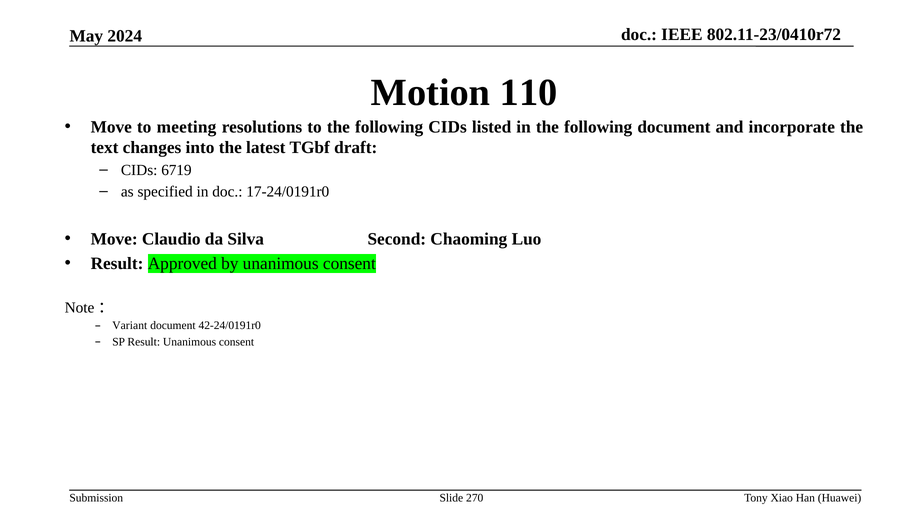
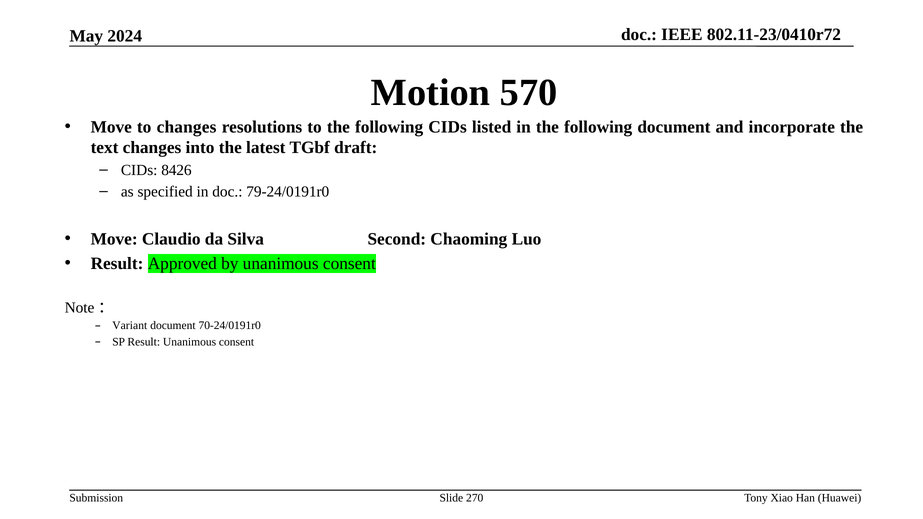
110: 110 -> 570 (529, 93)
to meeting: meeting -> changes (187, 127)
6719: 6719 -> 8426 (176, 170)
17-24/0191r0: 17-24/0191r0 -> 79-24/0191r0 (288, 192)
42-24/0191r0: 42-24/0191r0 -> 70-24/0191r0 (230, 326)
